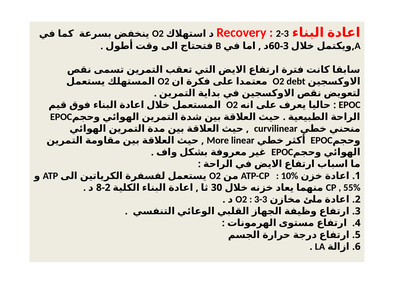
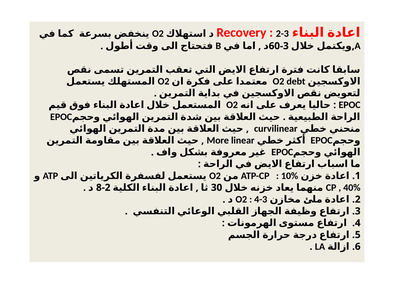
55%: 55% -> 40% (352, 188)
3-3: 3-3 -> 4-3 (261, 200)
